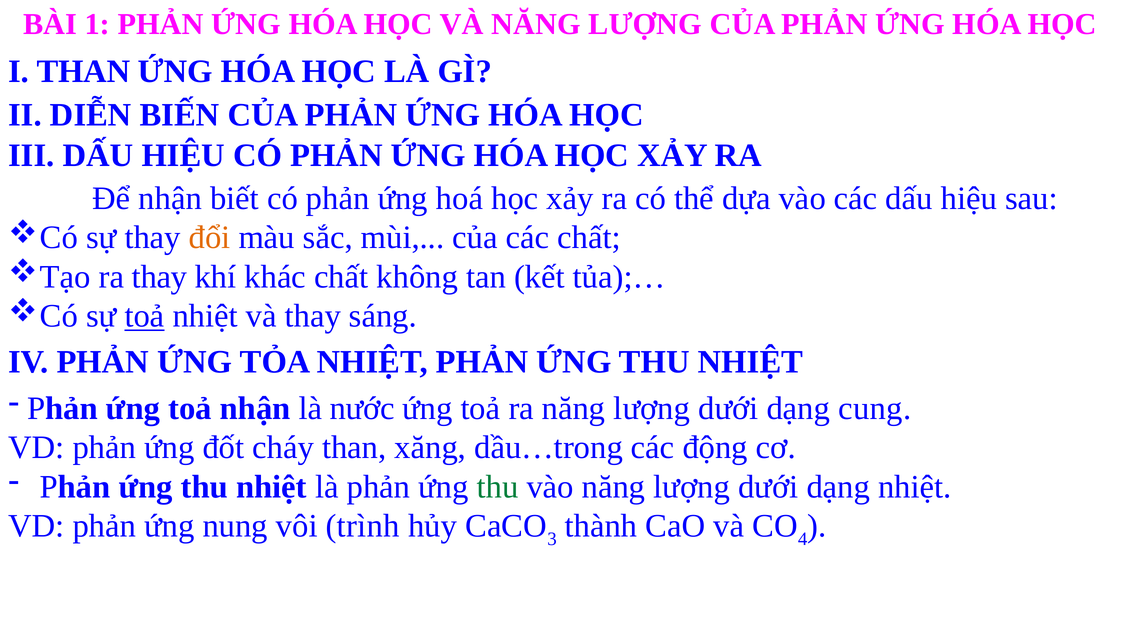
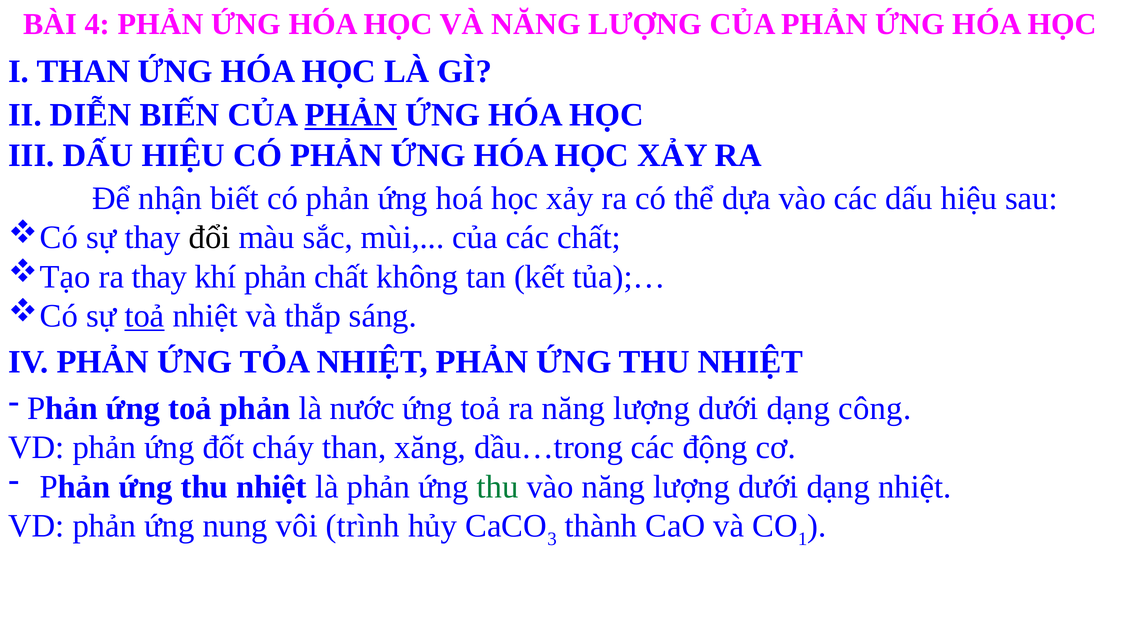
1: 1 -> 4 (97, 24)
PHẢN underline: none -> present (351, 115)
đổi colour: orange -> black (210, 237)
khí khác: khác -> phản (275, 277)
và thay: thay -> thắp (313, 316)
toả nhận: nhận -> phản (255, 408)
cung: cung -> công (875, 408)
4: 4 -> 1 (803, 539)
